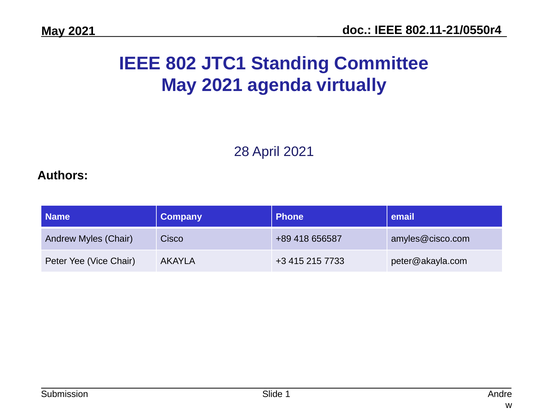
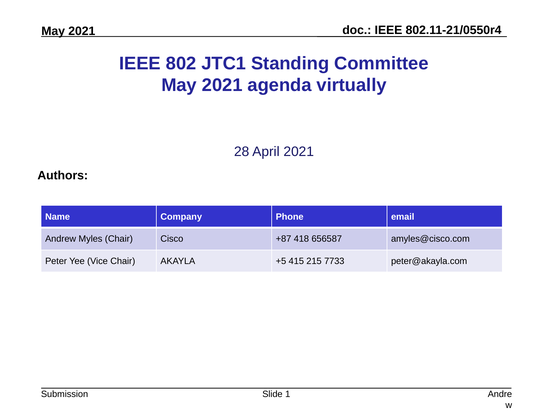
+89: +89 -> +87 (284, 239)
+3: +3 -> +5 (281, 261)
